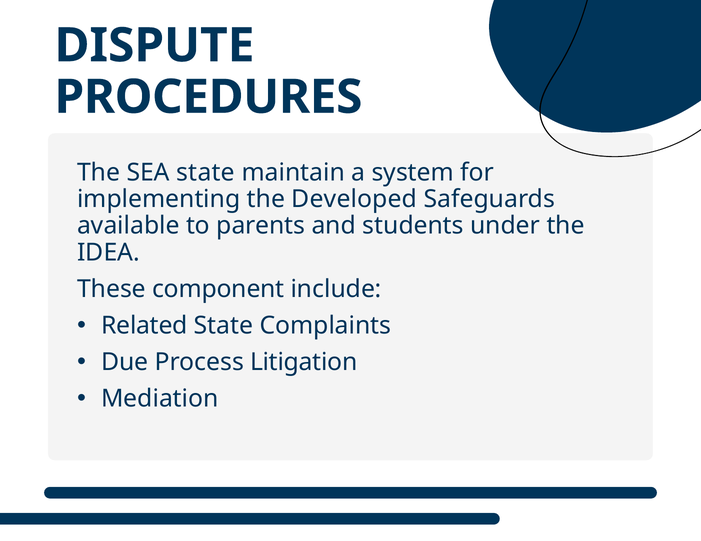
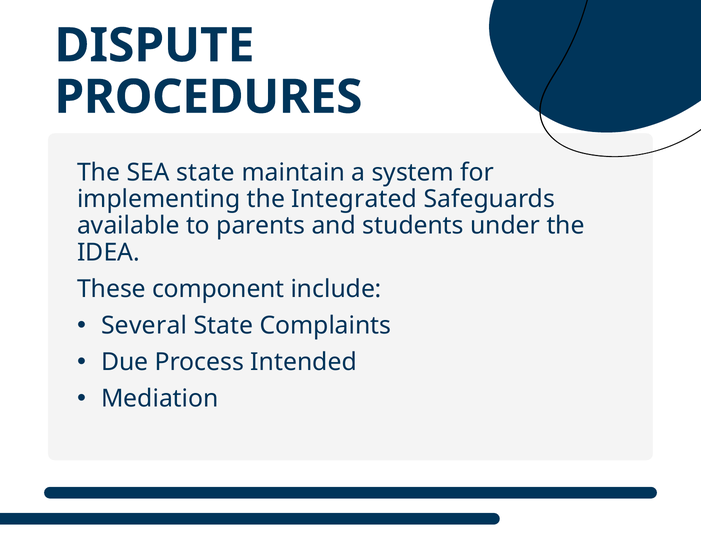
Developed: Developed -> Integrated (354, 199)
Related: Related -> Several (144, 326)
Litigation: Litigation -> Intended (304, 362)
